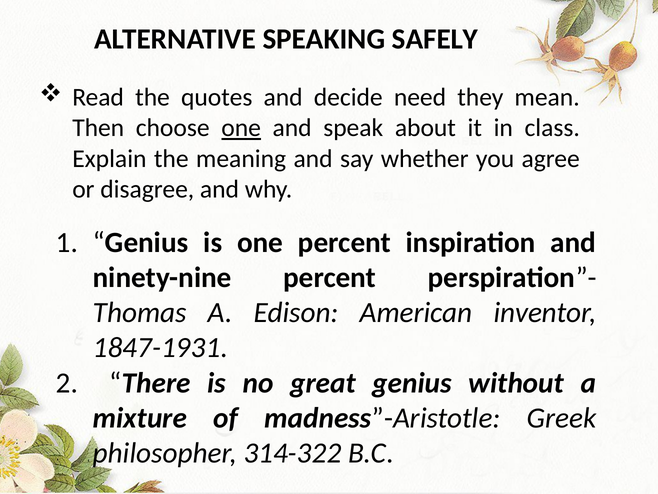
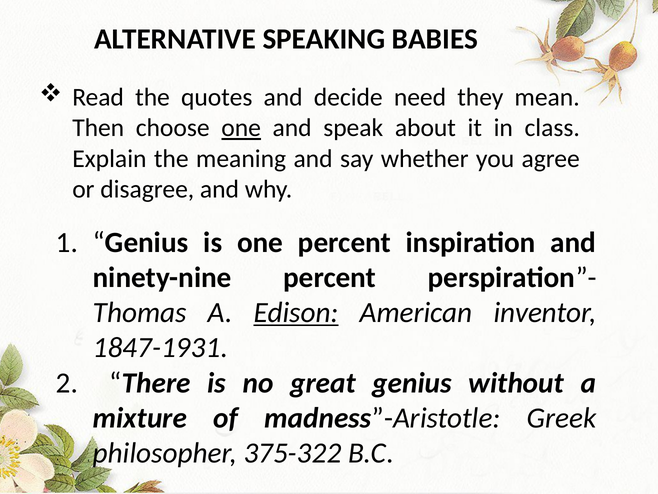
SAFELY: SAFELY -> BABIES (435, 39)
Edison underline: none -> present (296, 312)
314-322: 314-322 -> 375-322 (292, 453)
